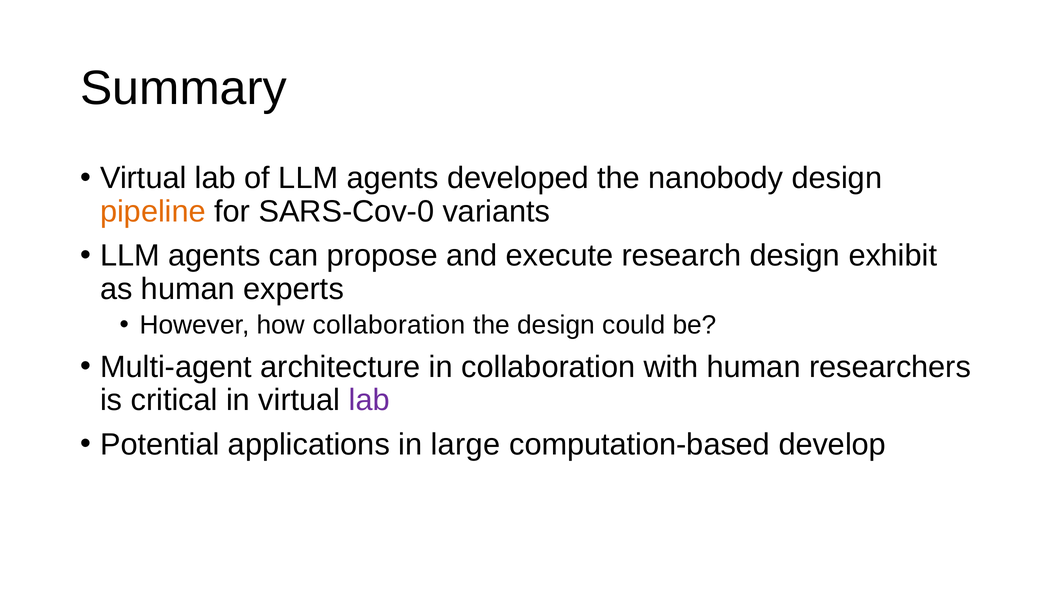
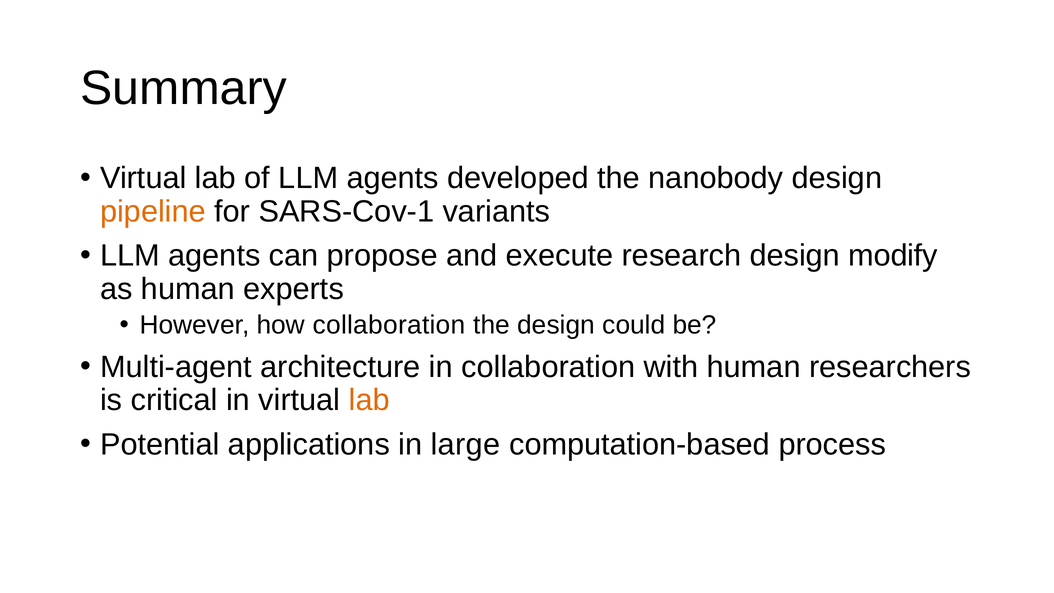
SARS-Cov-0: SARS-Cov-0 -> SARS-Cov-1 (346, 211)
exhibit: exhibit -> modify (893, 256)
lab colour: purple -> orange (369, 400)
develop: develop -> process (832, 444)
